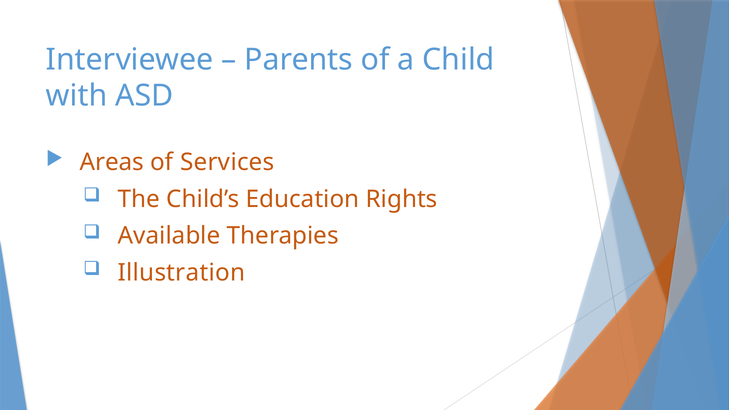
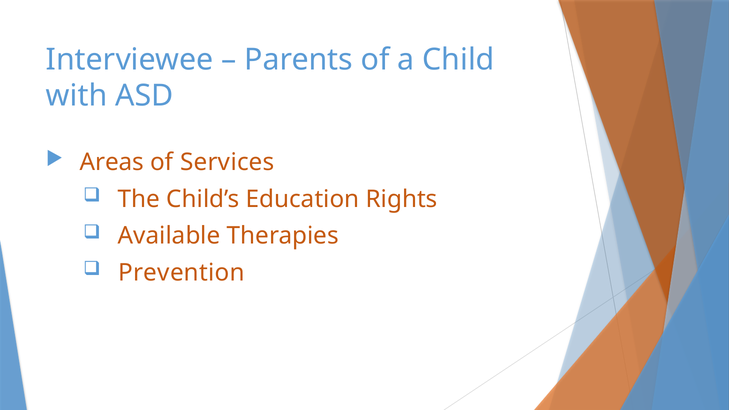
Illustration: Illustration -> Prevention (181, 273)
